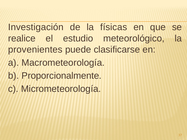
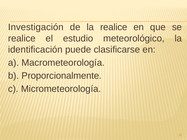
la físicas: físicas -> realice (114, 27)
provenientes: provenientes -> identificación (35, 50)
